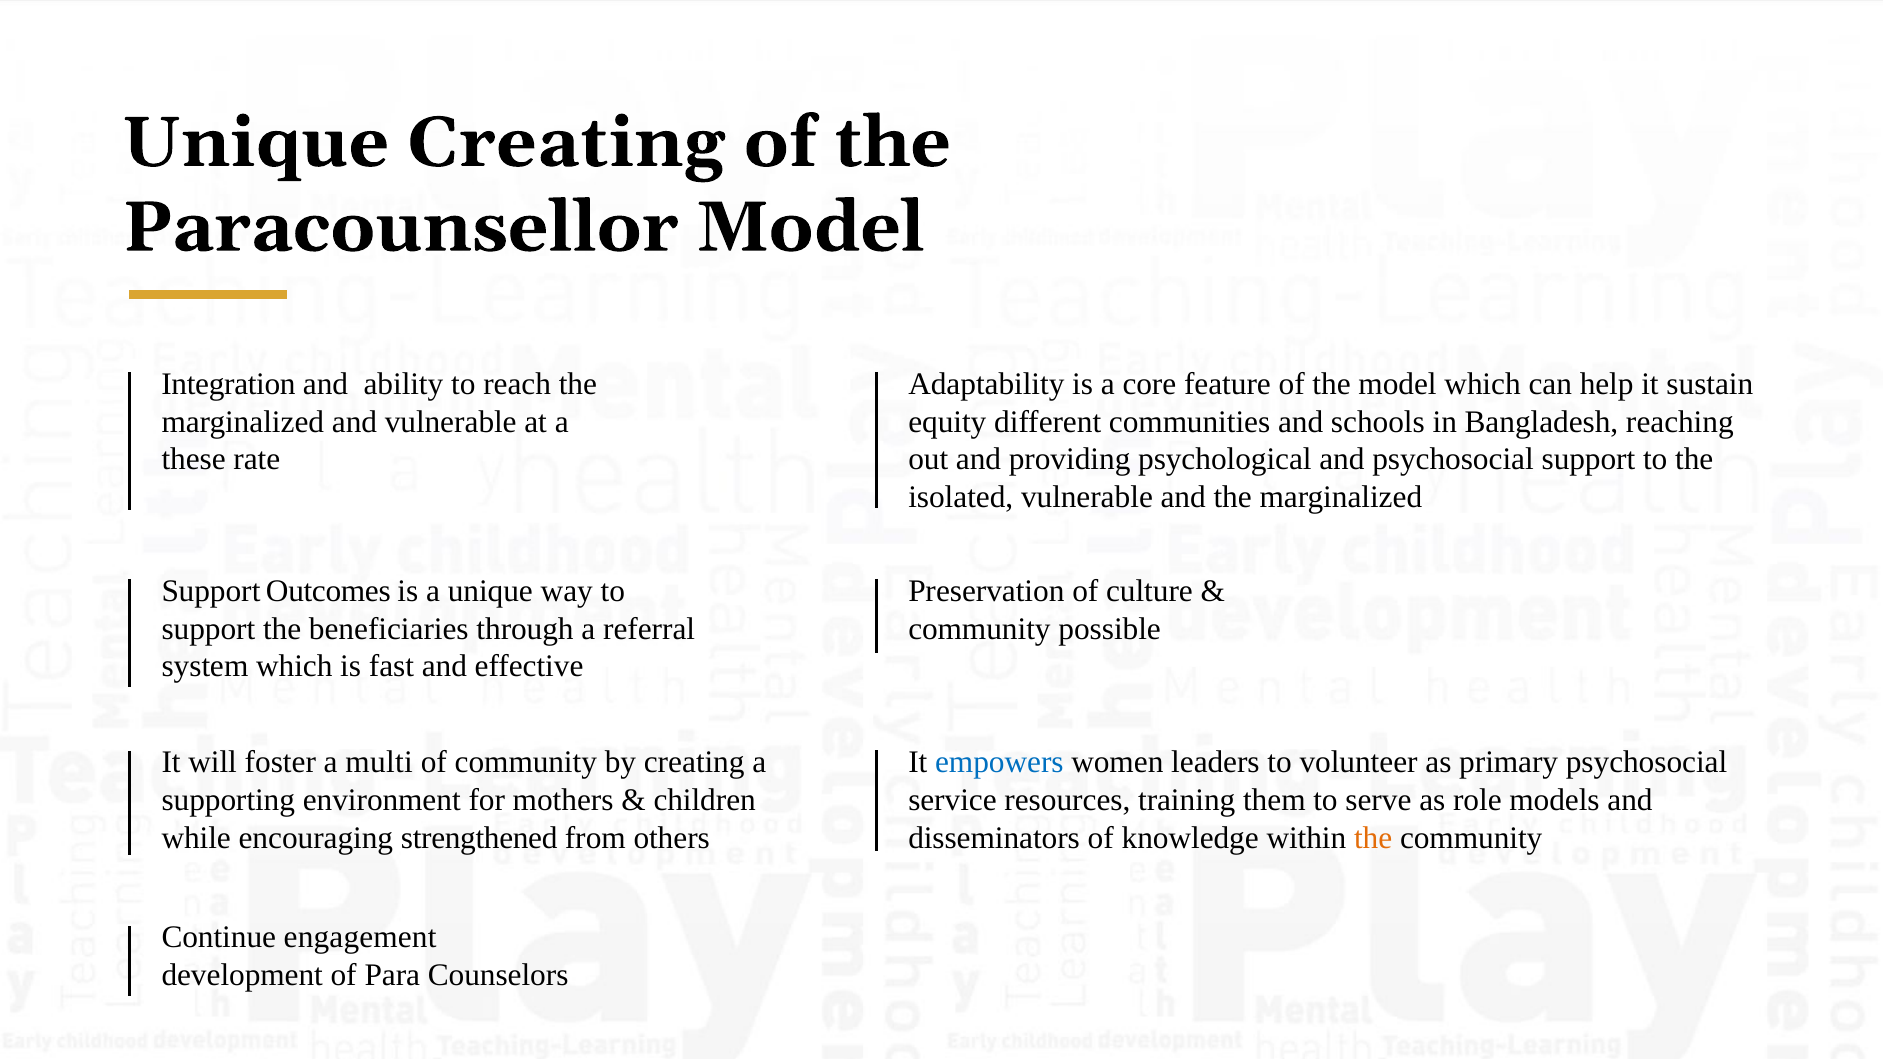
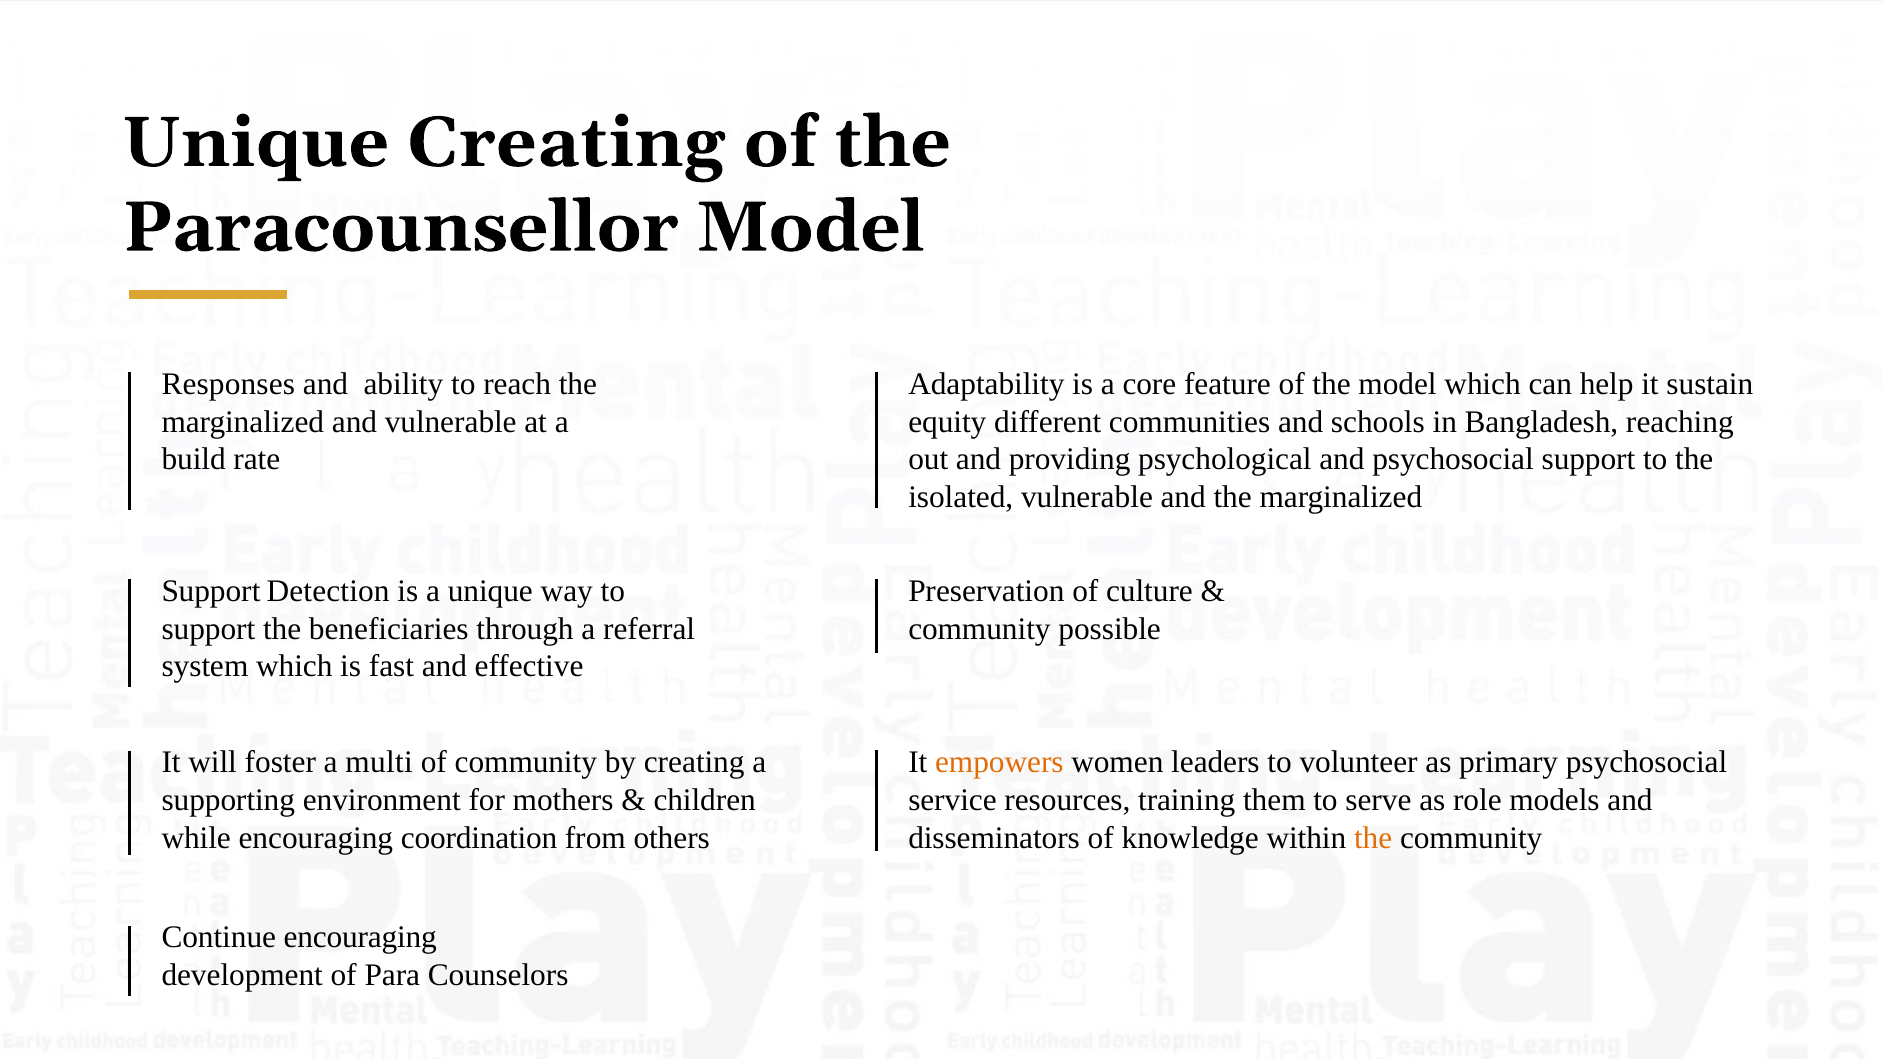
Integration: Integration -> Responses (228, 384)
these: these -> build (194, 460)
Outcomes: Outcomes -> Detection (328, 591)
empowers colour: blue -> orange (999, 763)
strengthened: strengthened -> coordination (479, 838)
Continue engagement: engagement -> encouraging (360, 938)
